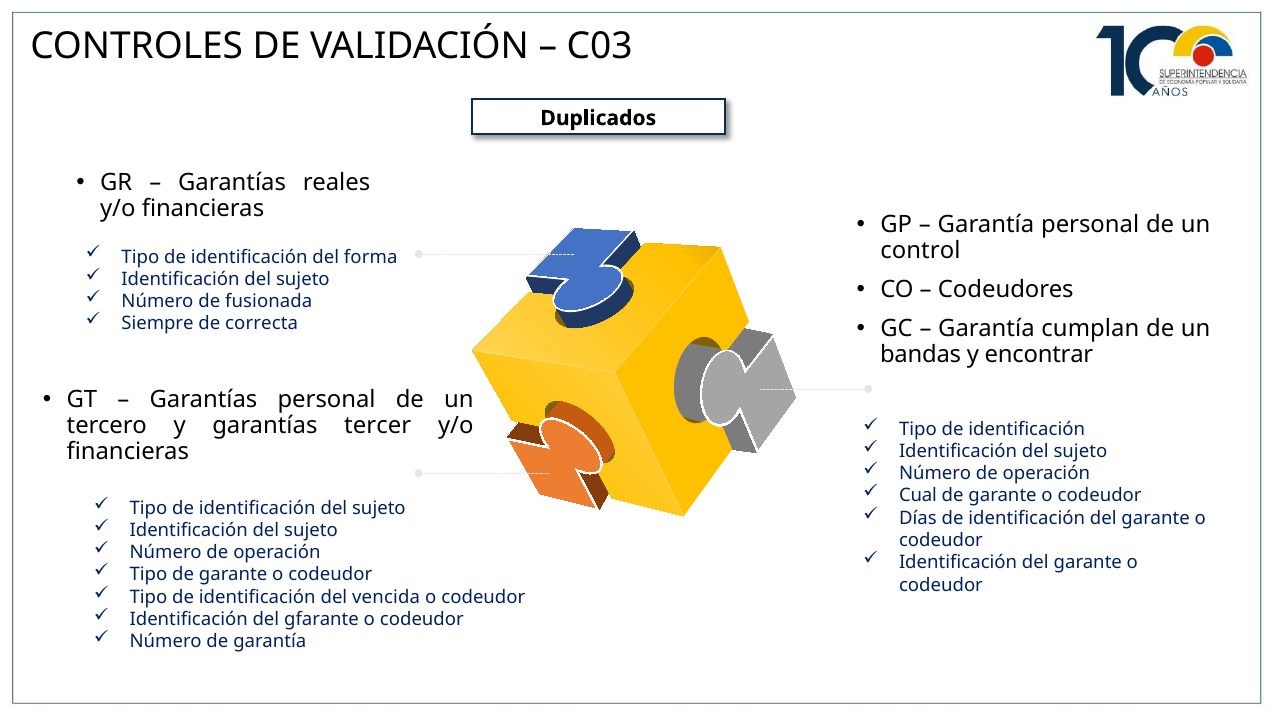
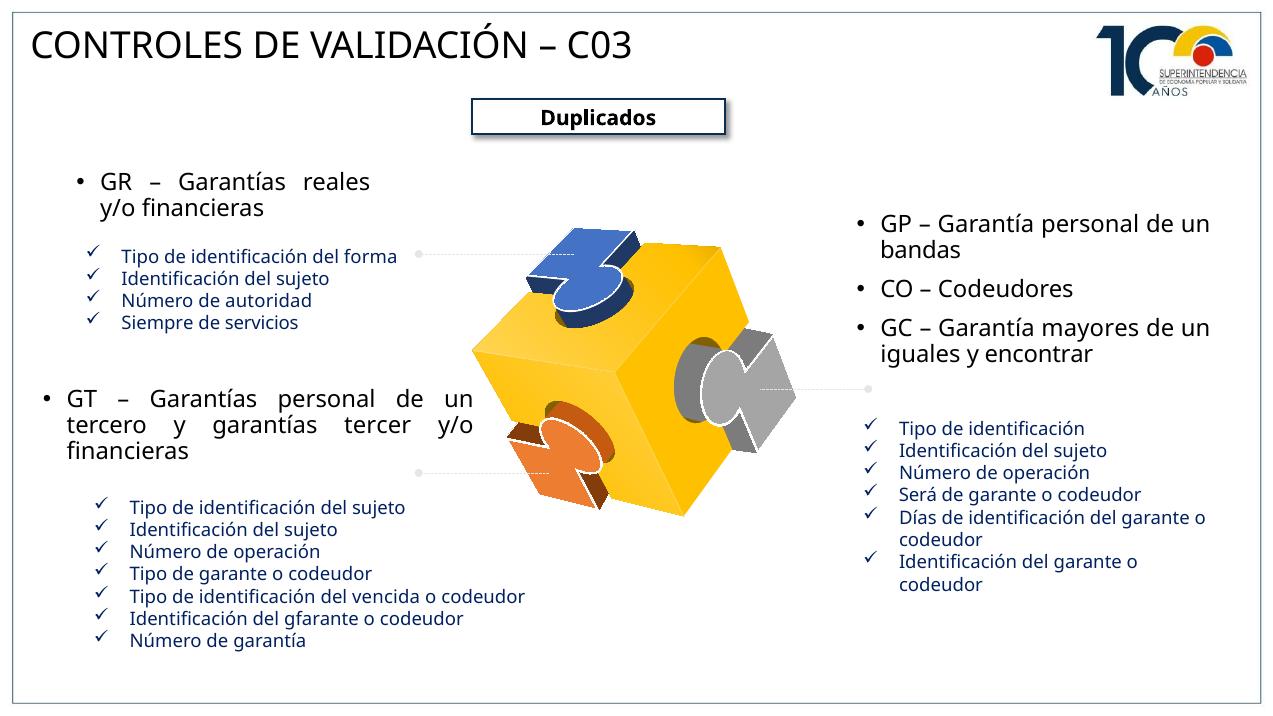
control: control -> bandas (921, 251)
fusionada: fusionada -> autoridad (269, 301)
correcta: correcta -> servicios (262, 324)
cumplan: cumplan -> mayores (1090, 329)
bandas: bandas -> iguales (920, 355)
Cual: Cual -> Será (918, 496)
